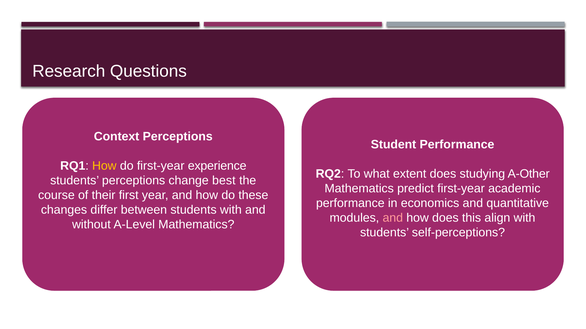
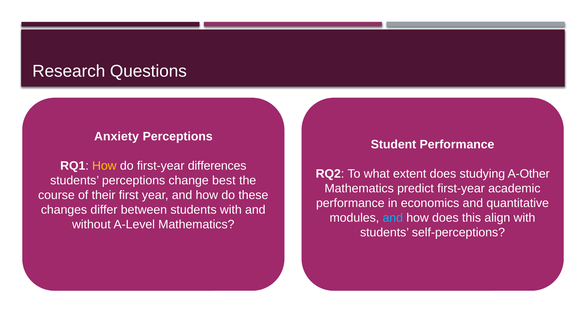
Context: Context -> Anxiety (117, 137)
experience: experience -> differences (217, 166)
and colour: pink -> light blue (393, 218)
